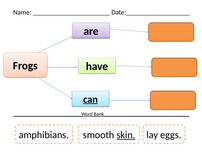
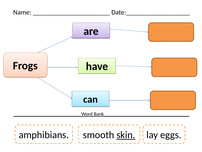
can underline: present -> none (91, 99)
